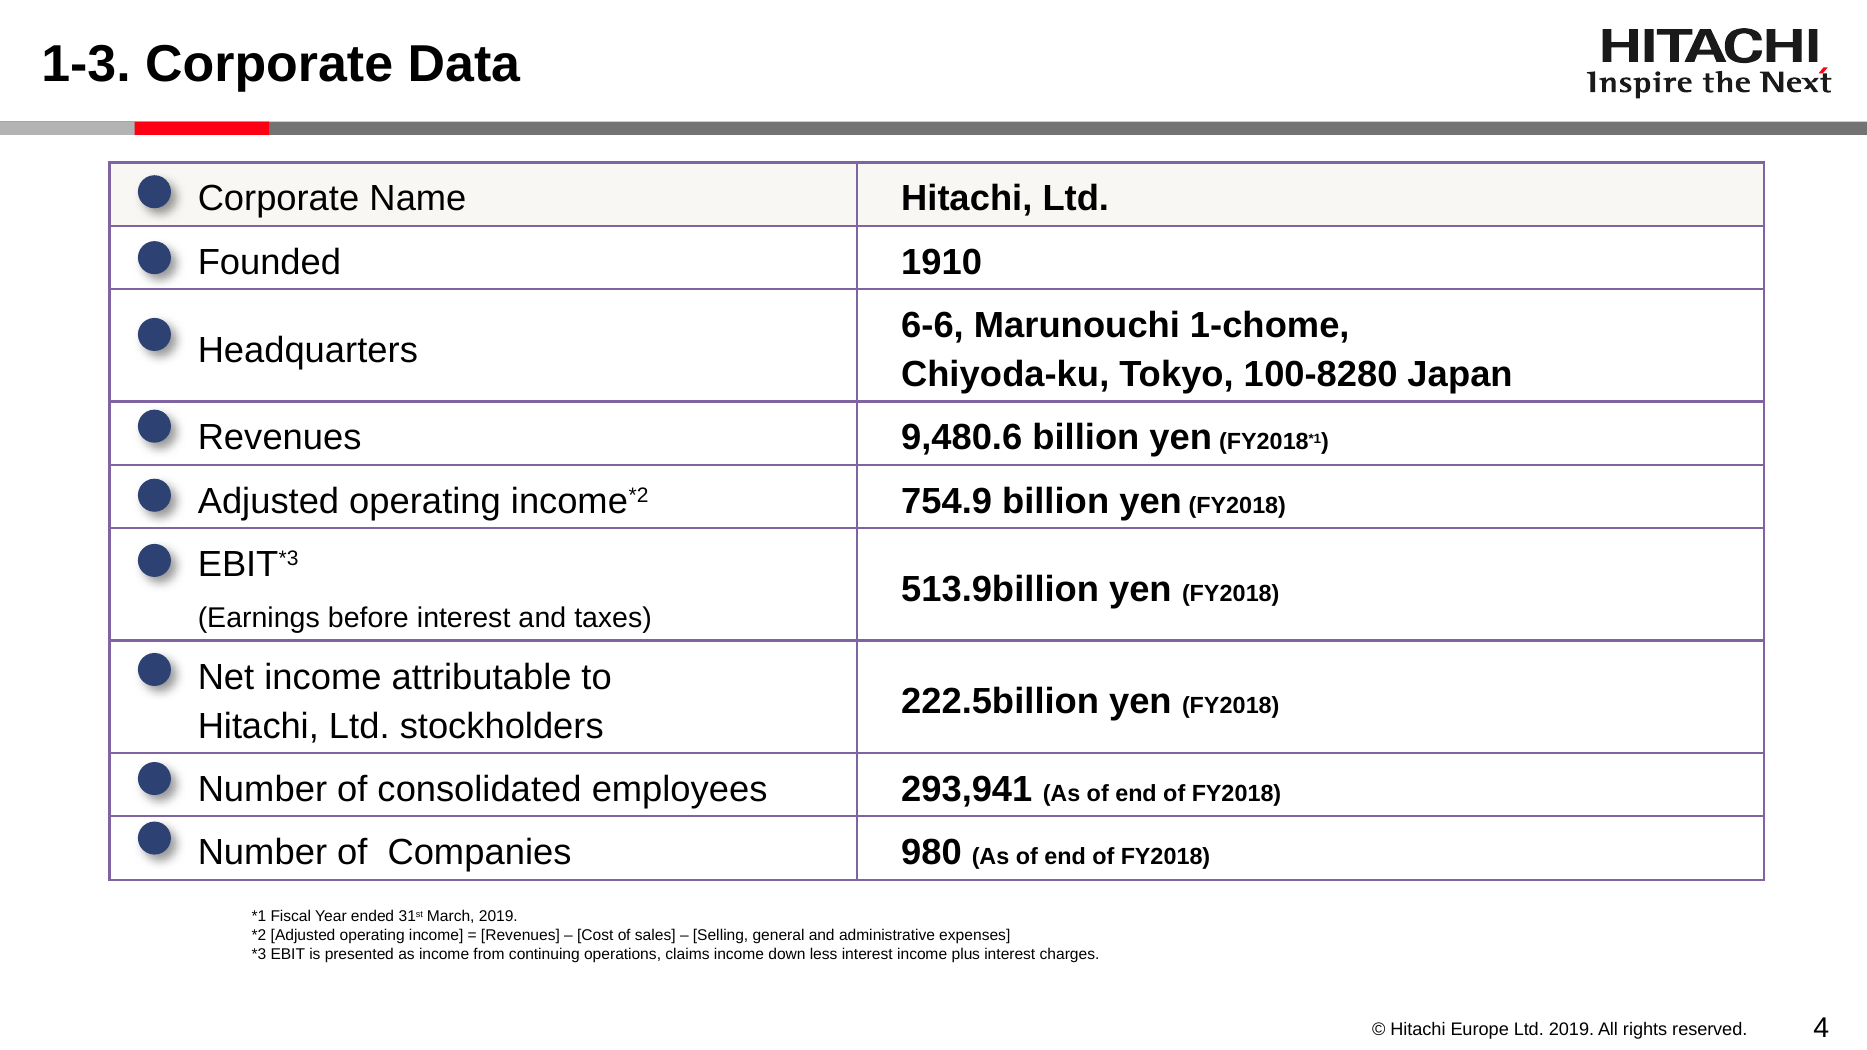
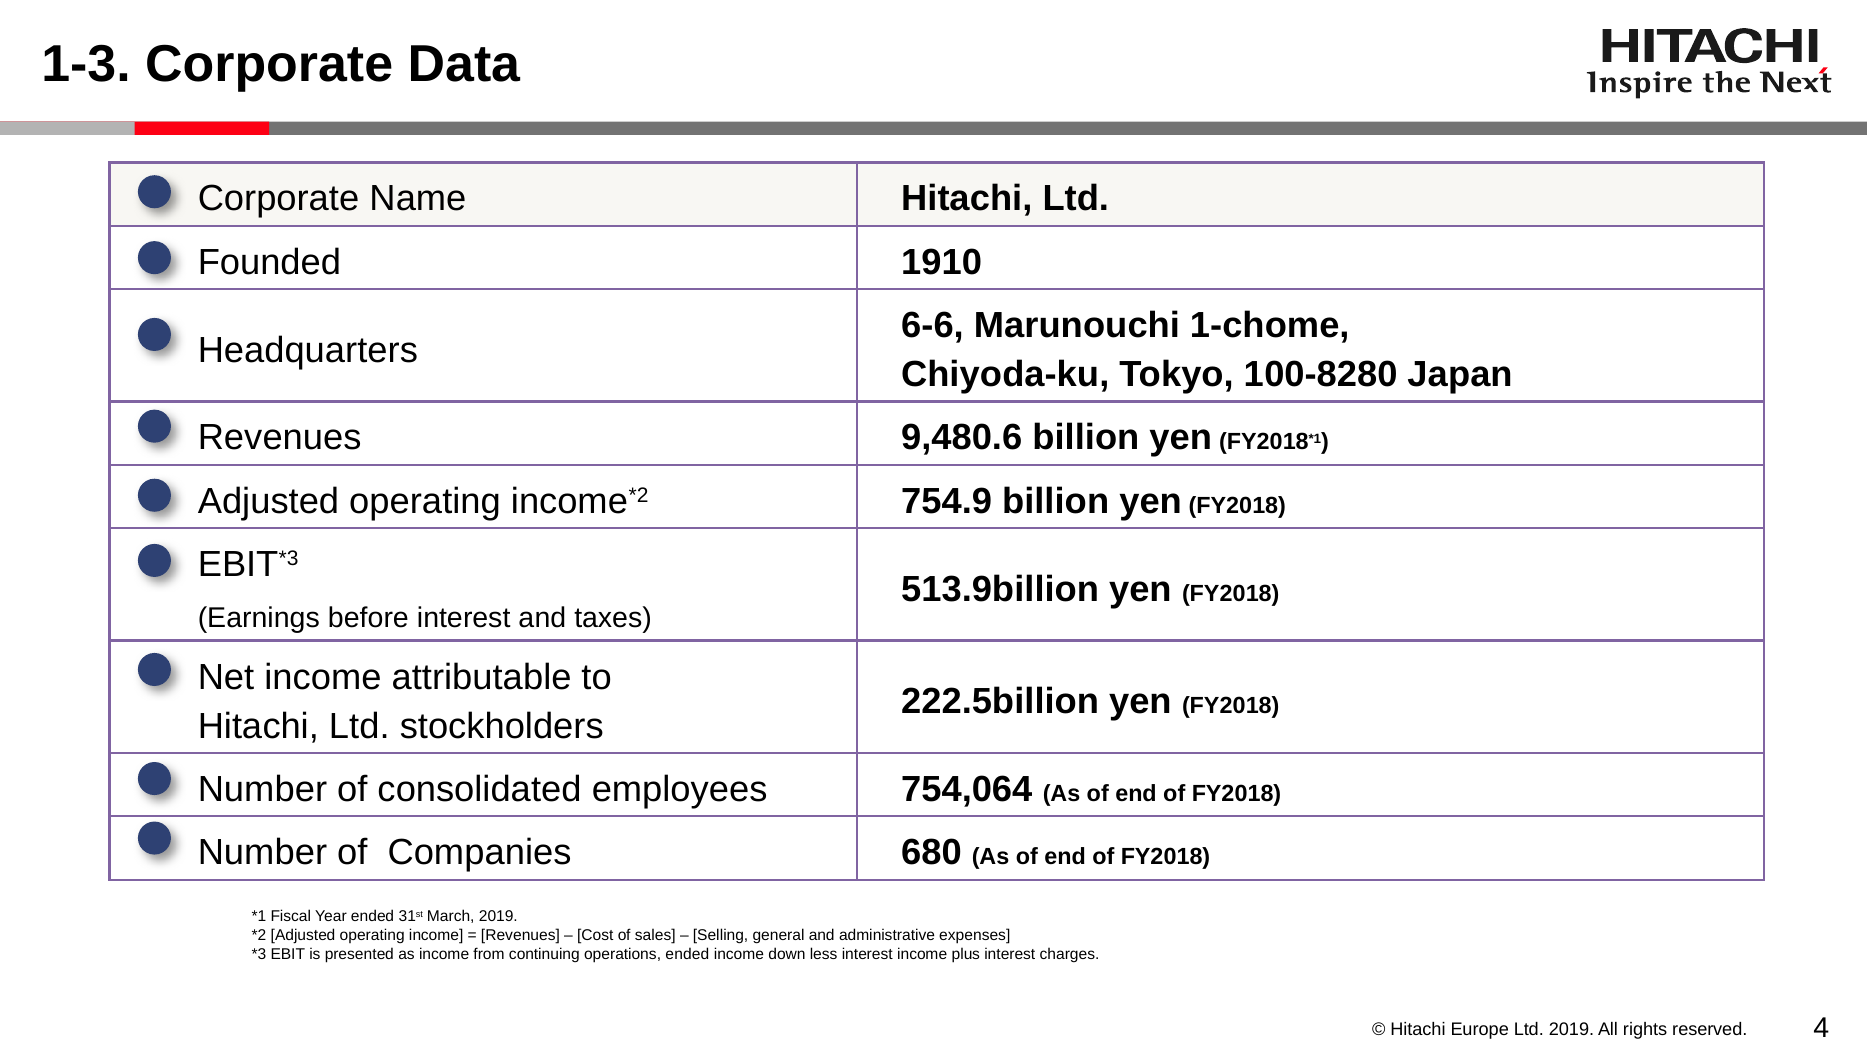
293,941: 293,941 -> 754,064 (967, 790)
980: 980 -> 680 (932, 853)
operations claims: claims -> ended (687, 954)
